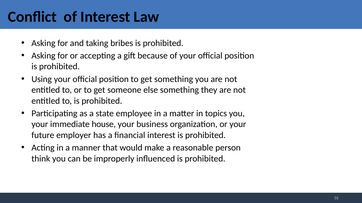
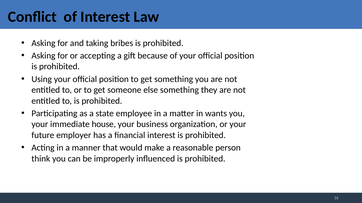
topics: topics -> wants (216, 114)
